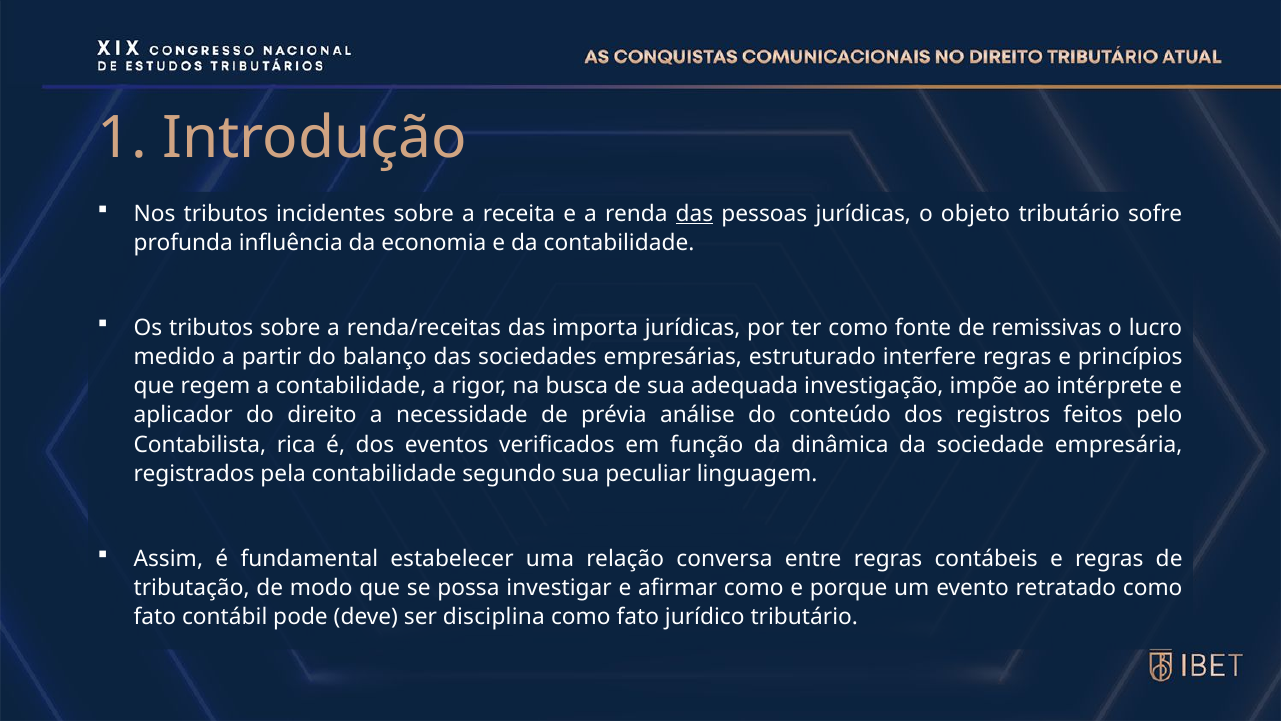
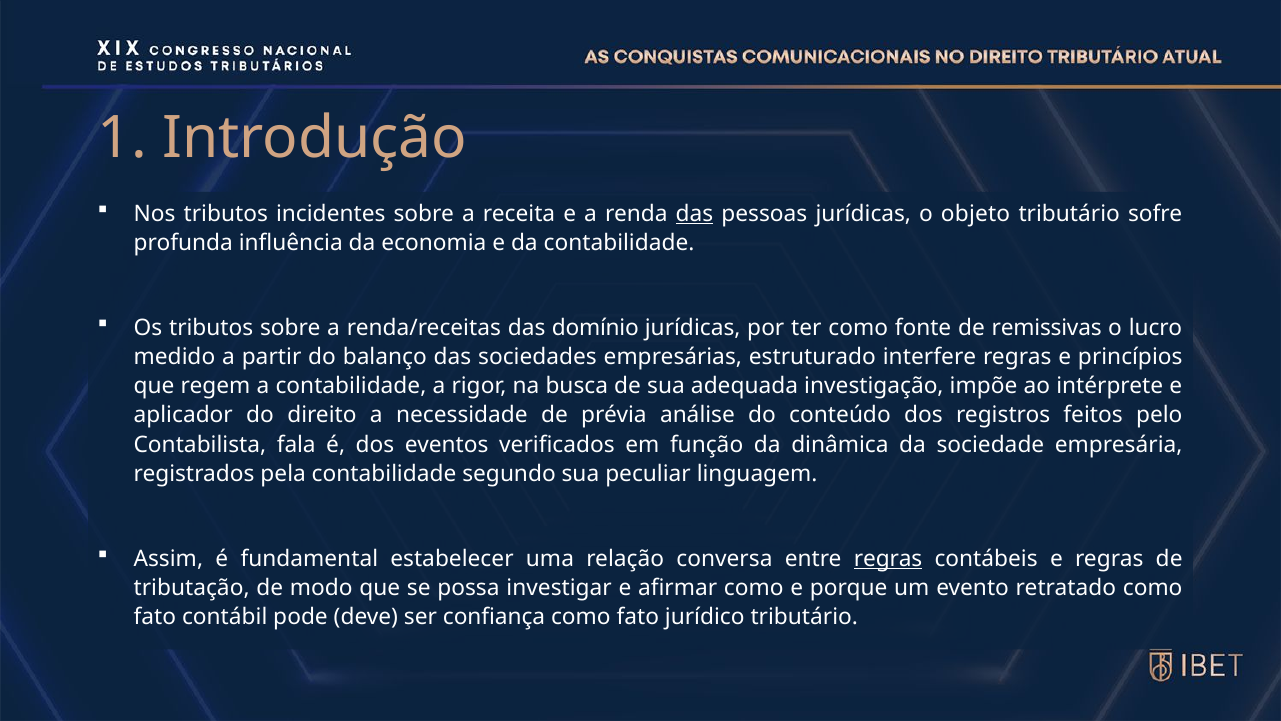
importa: importa -> domínio (595, 328)
rica: rica -> fala (296, 444)
regras underline: none -> present (888, 558)
disciplina: disciplina -> confiança (494, 617)
